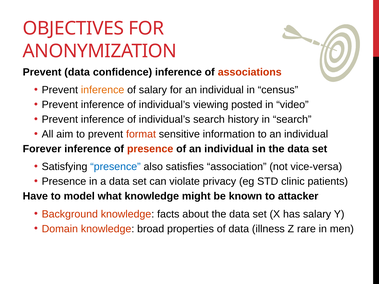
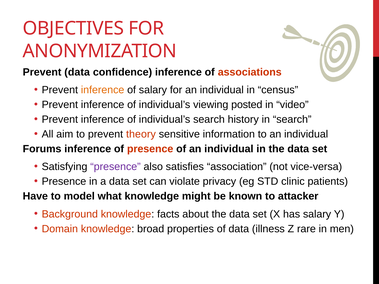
format: format -> theory (141, 134)
Forever: Forever -> Forums (42, 149)
presence colour: blue -> purple (115, 167)
